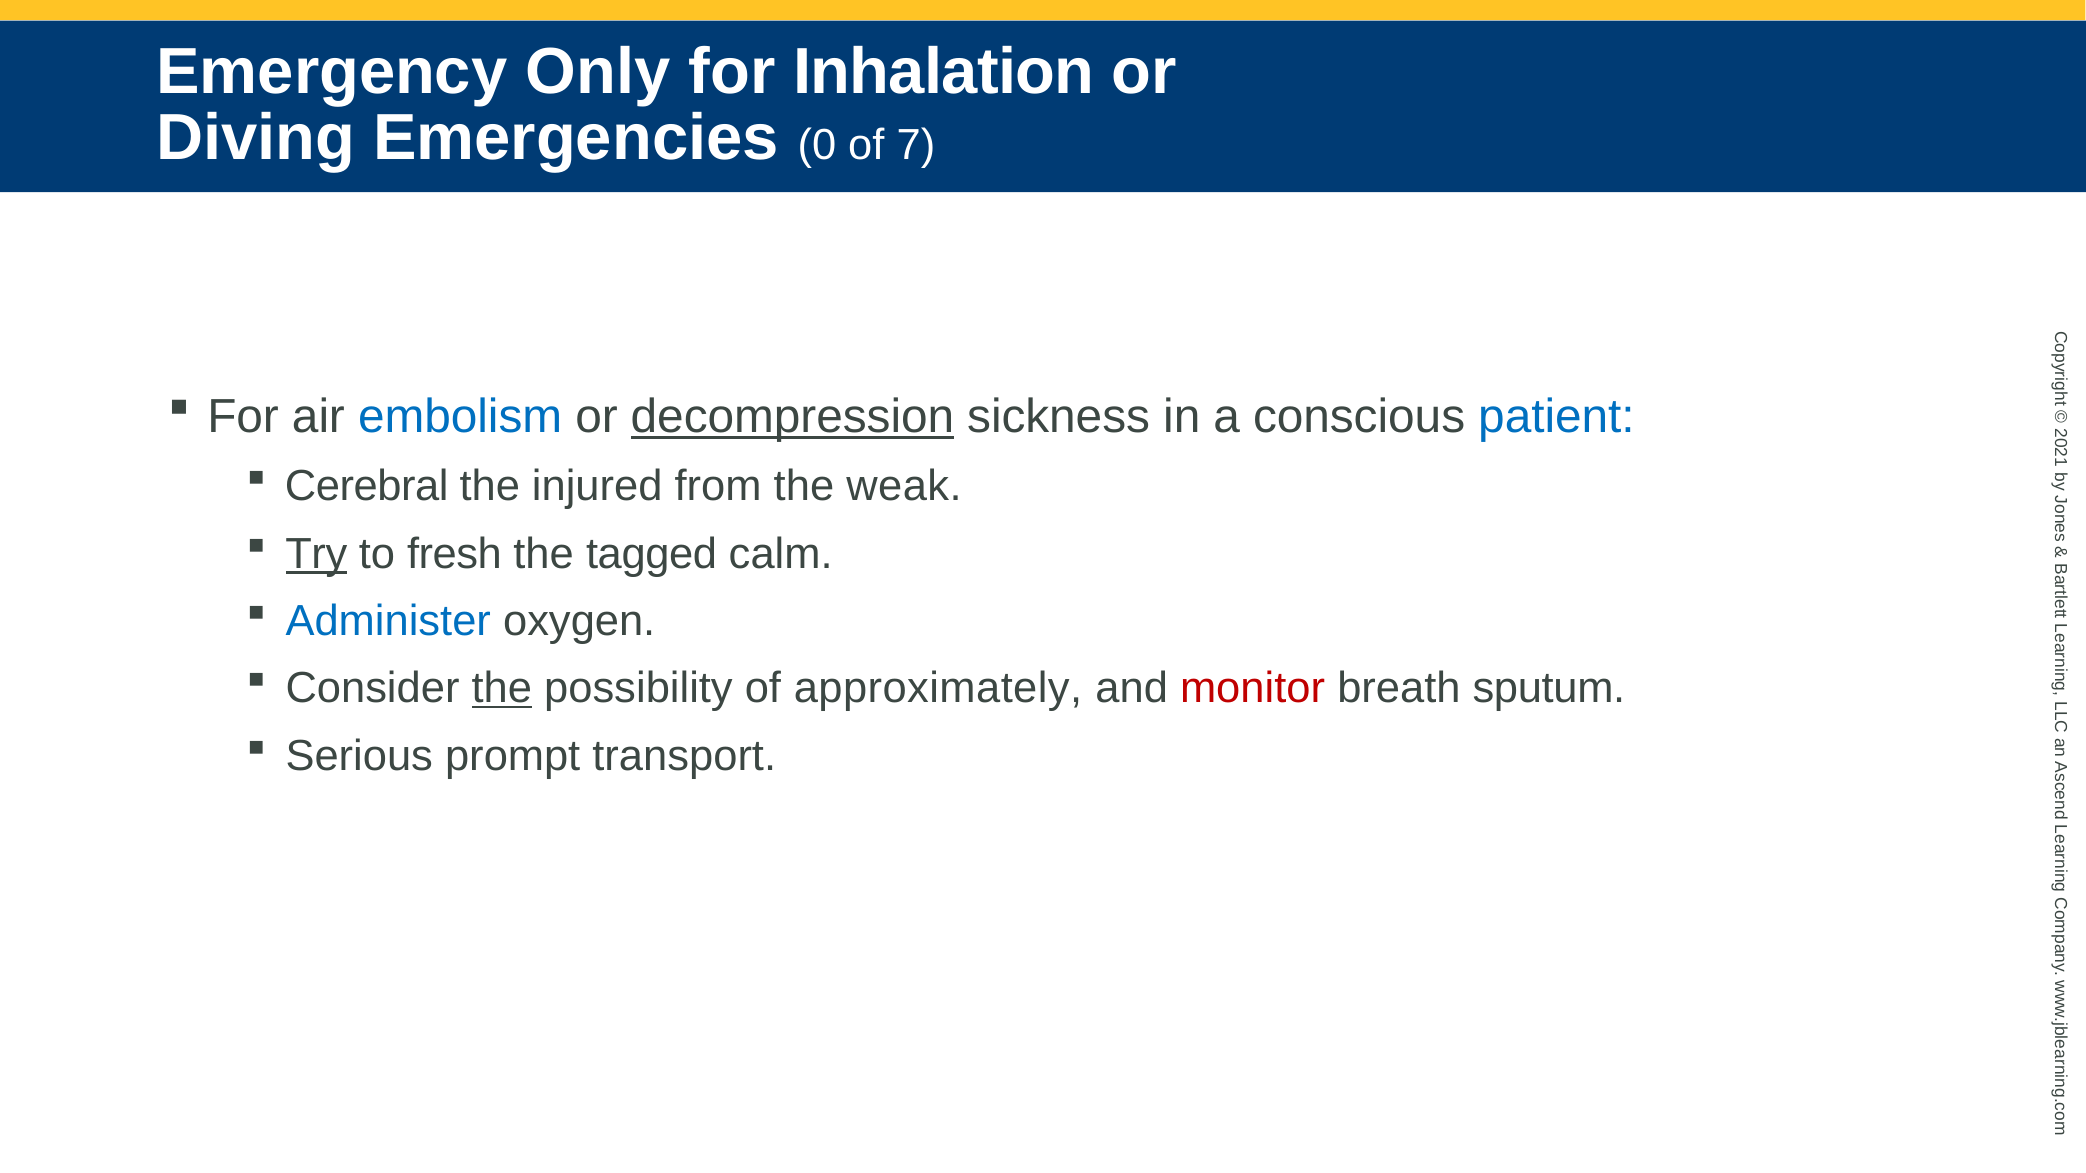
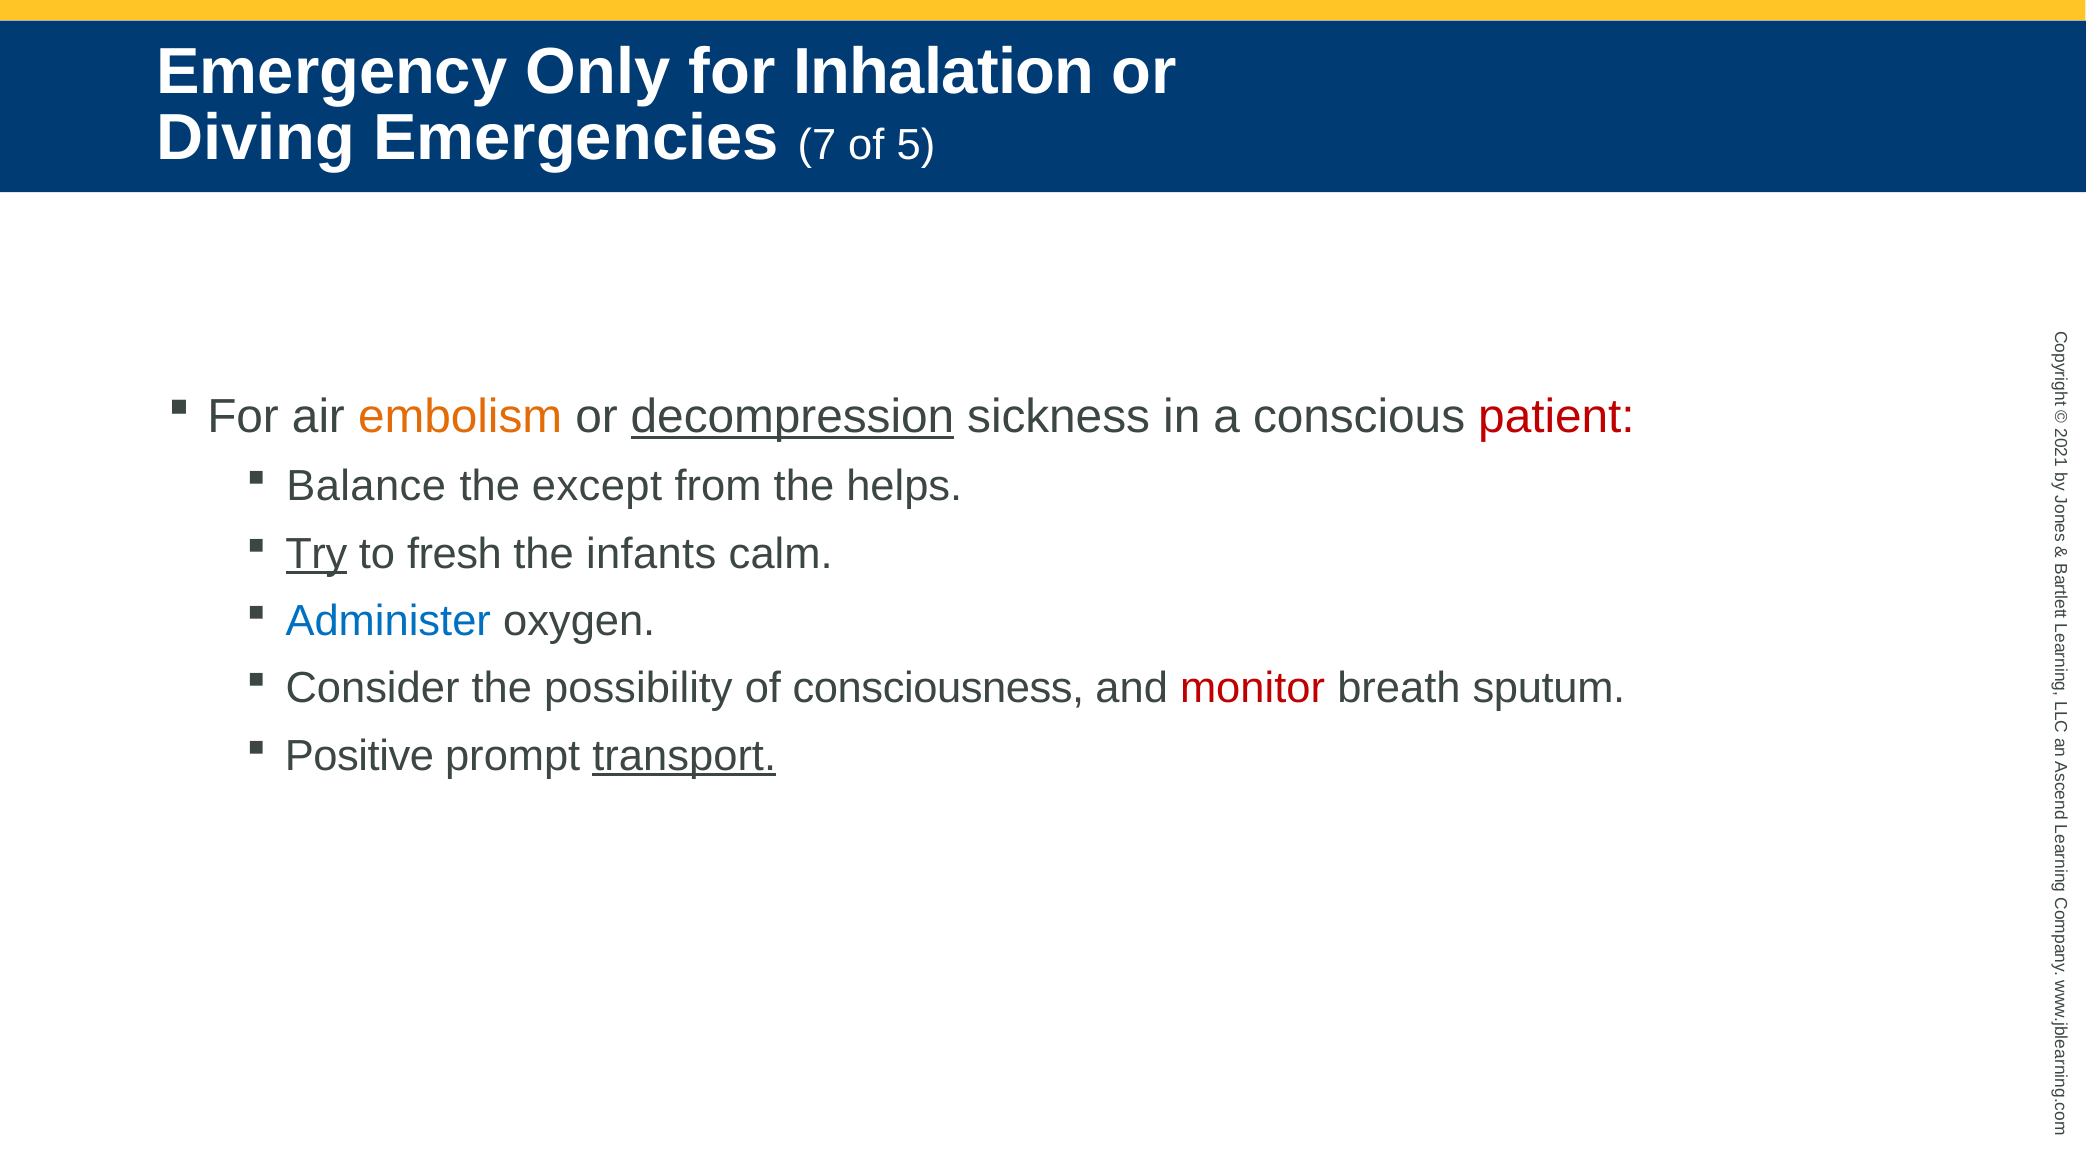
Emergencies 0: 0 -> 7 (817, 145)
7: 7 -> 5 (916, 145)
embolism colour: blue -> orange (460, 417)
patient colour: blue -> red (1556, 417)
Cerebral: Cerebral -> Balance (366, 487)
injured: injured -> except (597, 487)
weak: weak -> helps (904, 487)
tagged: tagged -> infants (651, 554)
the underline: present -> none (502, 689)
approximately: approximately -> consciousness (938, 689)
Serious: Serious -> Positive (359, 756)
transport underline: none -> present (684, 756)
